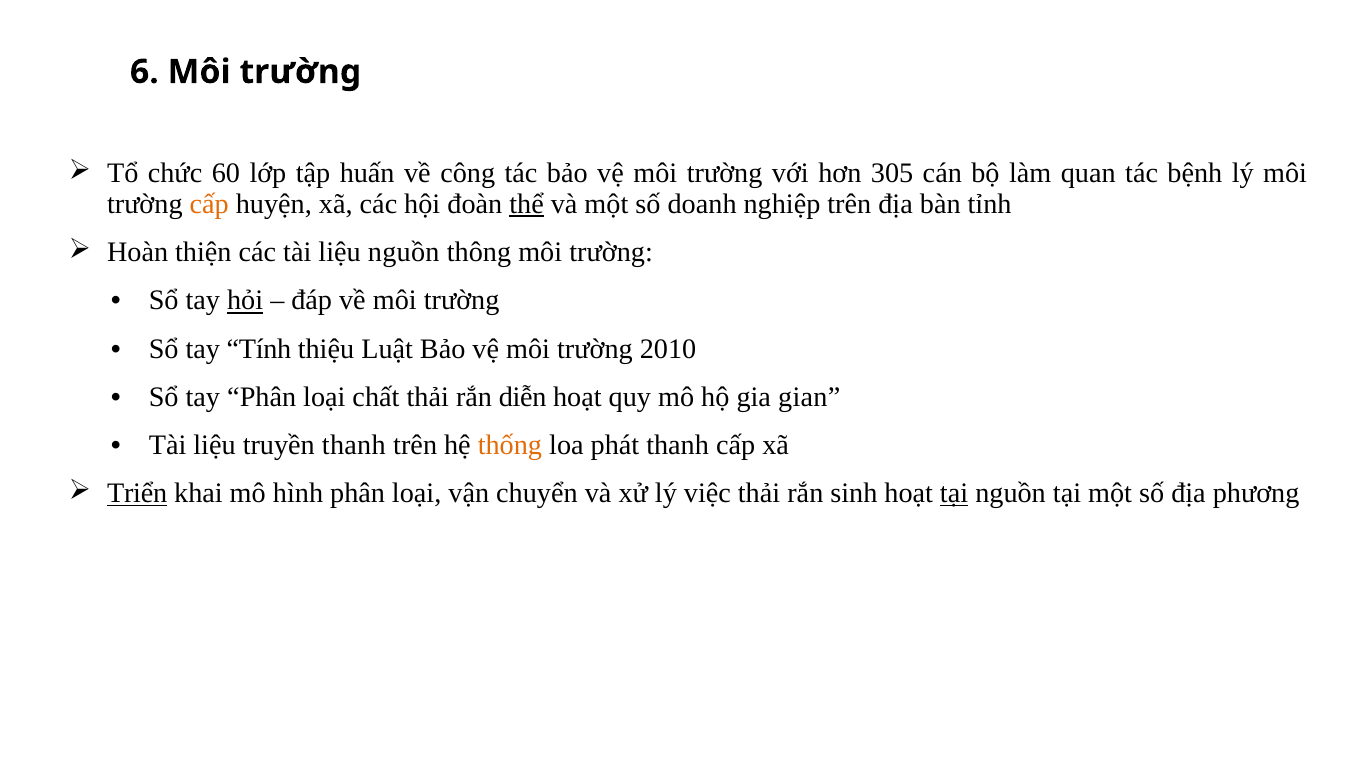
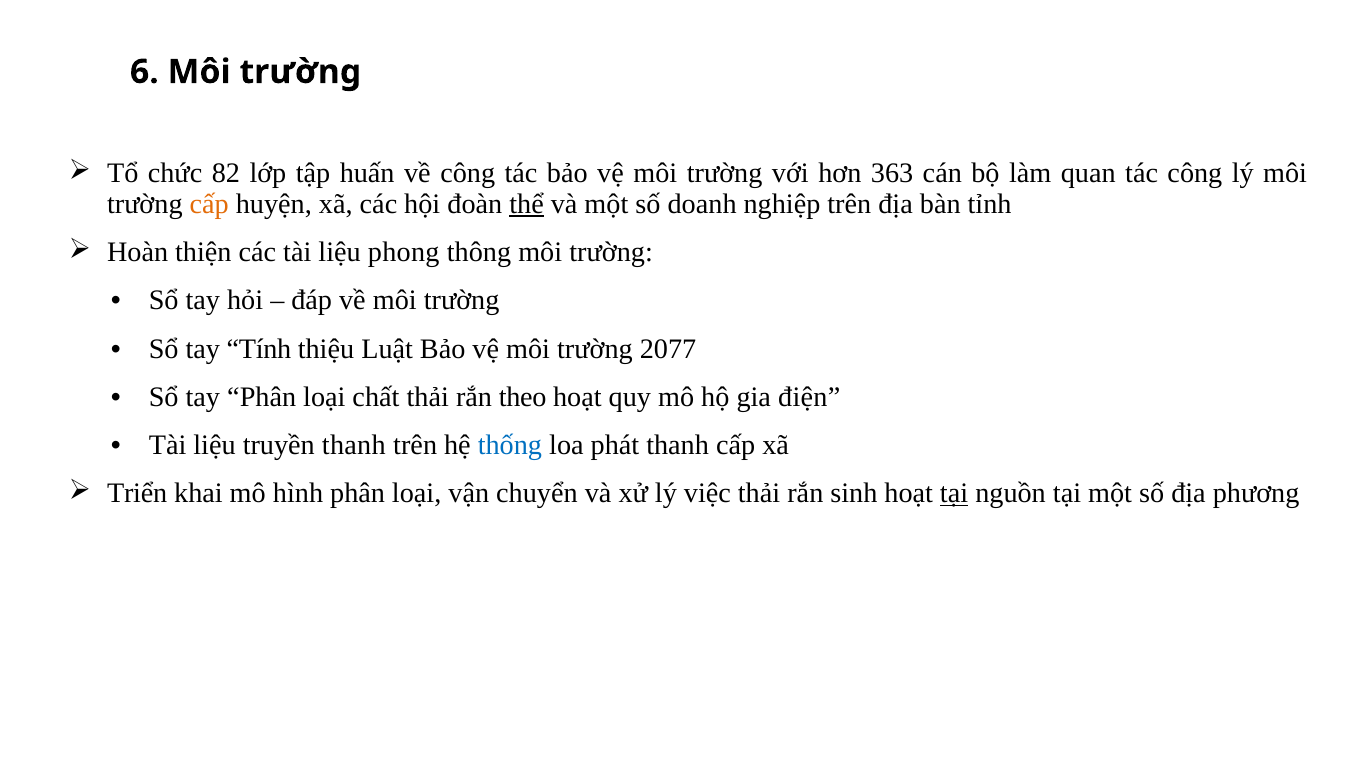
60: 60 -> 82 (226, 173)
305: 305 -> 363 (892, 173)
tác bệnh: bệnh -> công (1195, 173)
liệu nguồn: nguồn -> phong (404, 252)
hỏi underline: present -> none (245, 301)
2010: 2010 -> 2077 (668, 349)
diễn: diễn -> theo (523, 397)
gian: gian -> điện (809, 397)
thống colour: orange -> blue (510, 445)
Triển underline: present -> none (137, 493)
